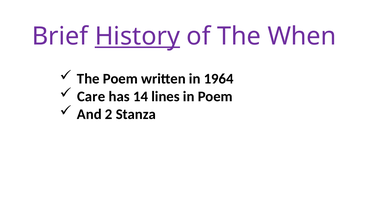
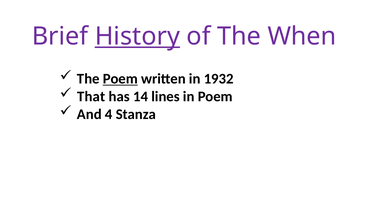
Poem underline: none -> present (120, 79)
1964: 1964 -> 1932 (219, 79)
Care: Care -> That (91, 96)
2: 2 -> 4 (109, 114)
